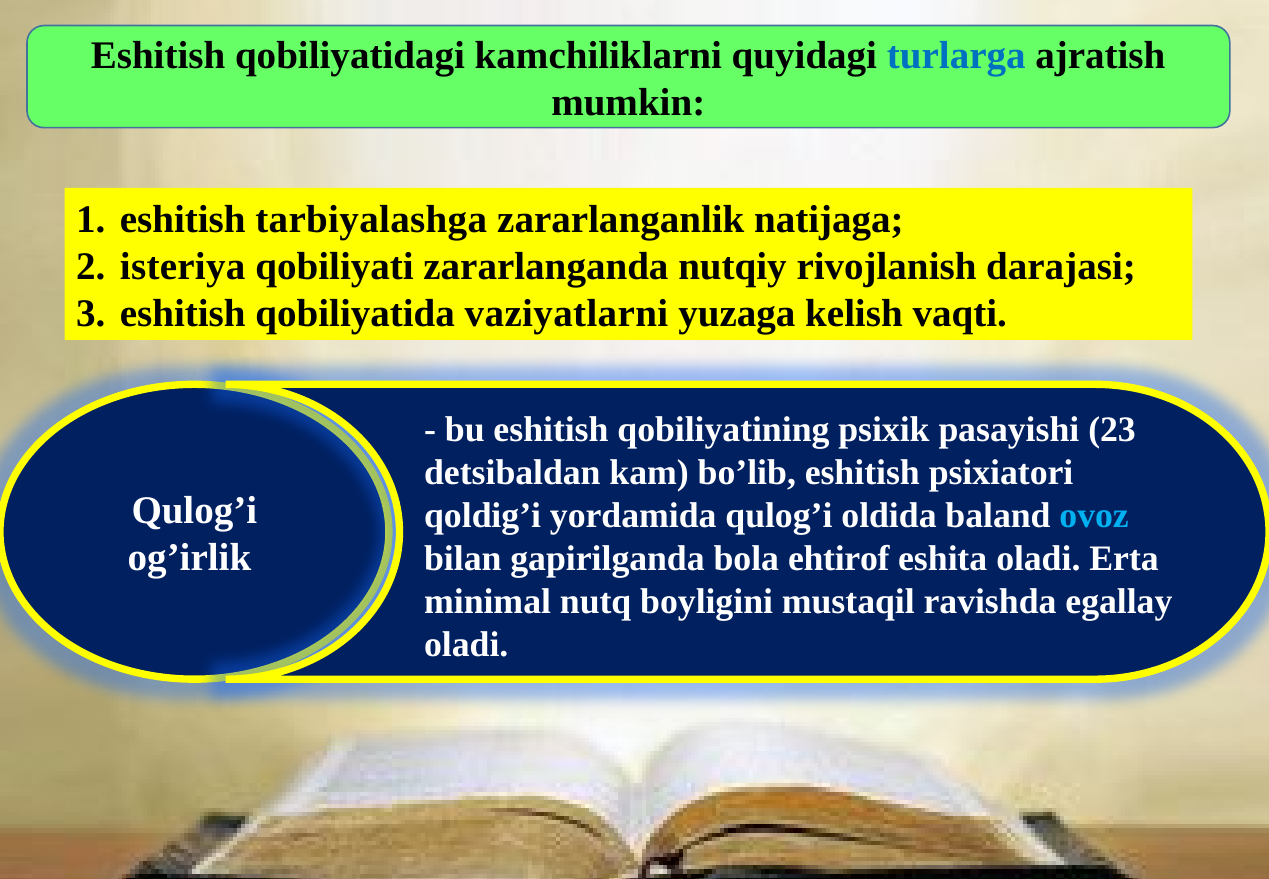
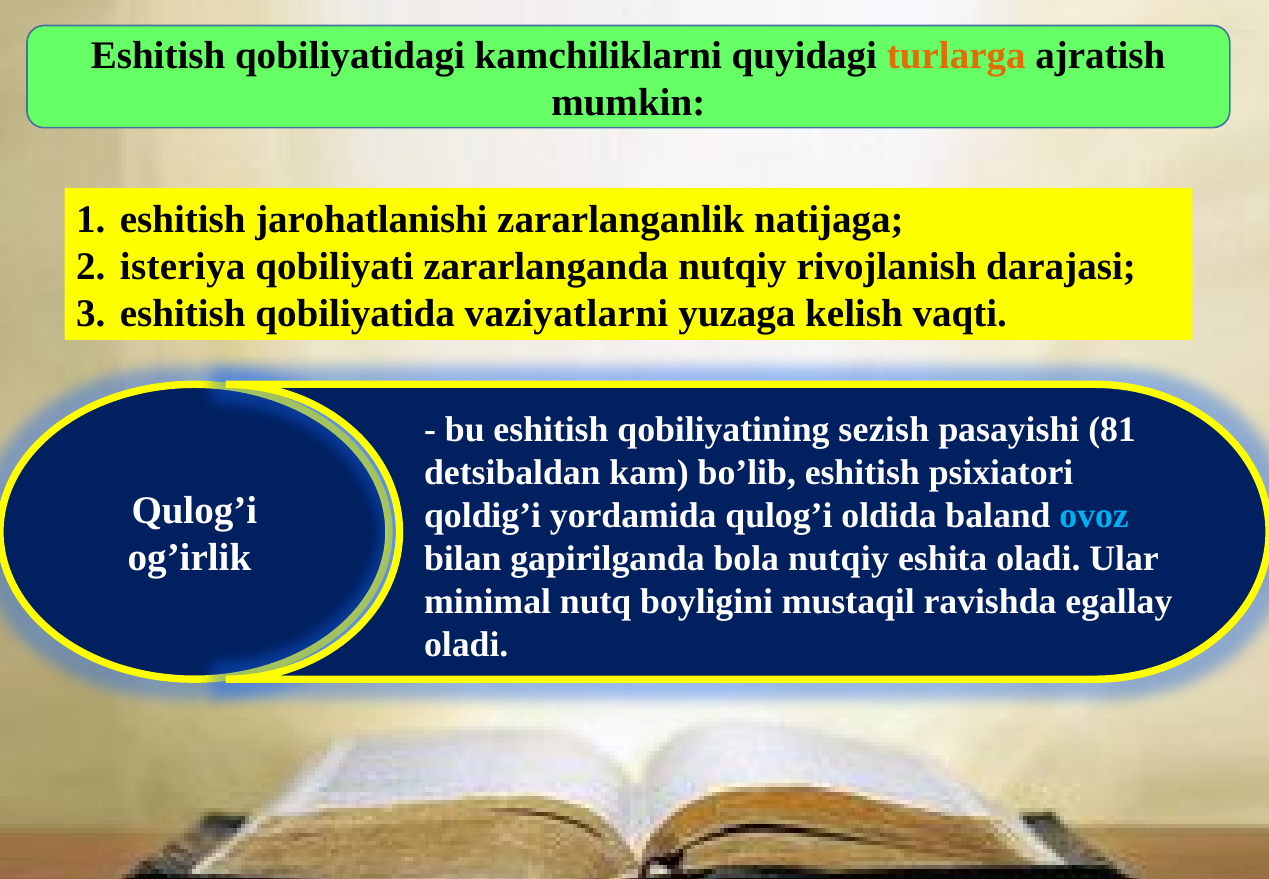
turlarga colour: blue -> orange (956, 56)
tarbiyalashga: tarbiyalashga -> jarohatlanishi (371, 220)
psixik: psixik -> sezish (884, 430)
23: 23 -> 81 (1112, 430)
bola ehtirof: ehtirof -> nutqiy (838, 559)
Erta: Erta -> Ular (1124, 559)
